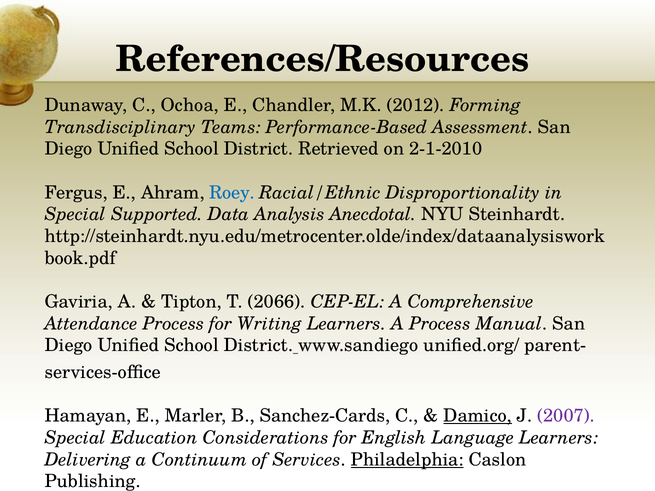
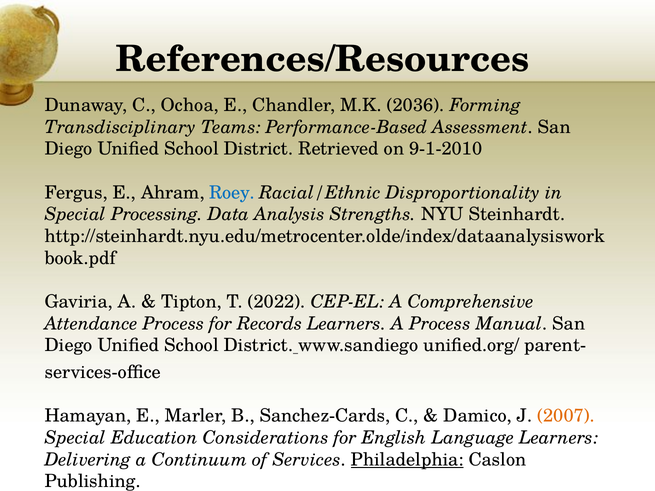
2012: 2012 -> 2036 (416, 105)
2-1-2010: 2-1-2010 -> 9-1-2010 (446, 149)
Supported: Supported -> Processing (157, 215)
Anecdotal: Anecdotal -> Strengths (373, 215)
2066: 2066 -> 2022 (277, 302)
Writing: Writing -> Records (270, 324)
Damico underline: present -> none (478, 416)
2007 colour: purple -> orange (566, 416)
